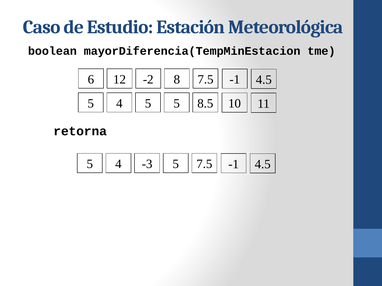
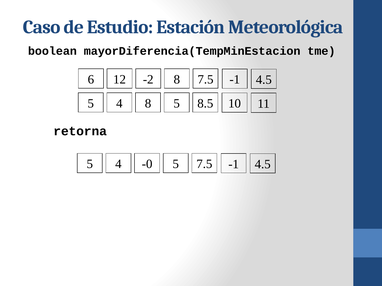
4 5: 5 -> 8 (148, 104)
-3: -3 -> -0 (147, 164)
